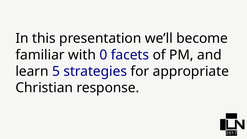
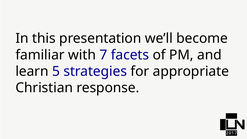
0: 0 -> 7 (103, 55)
